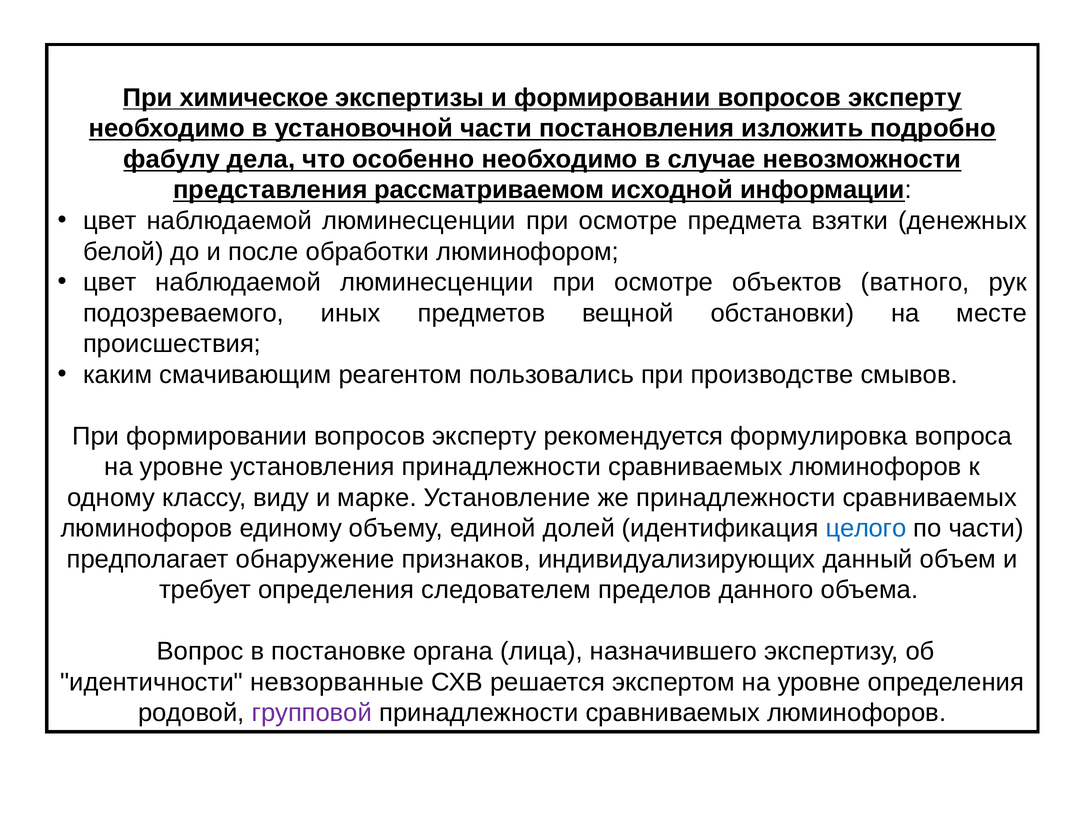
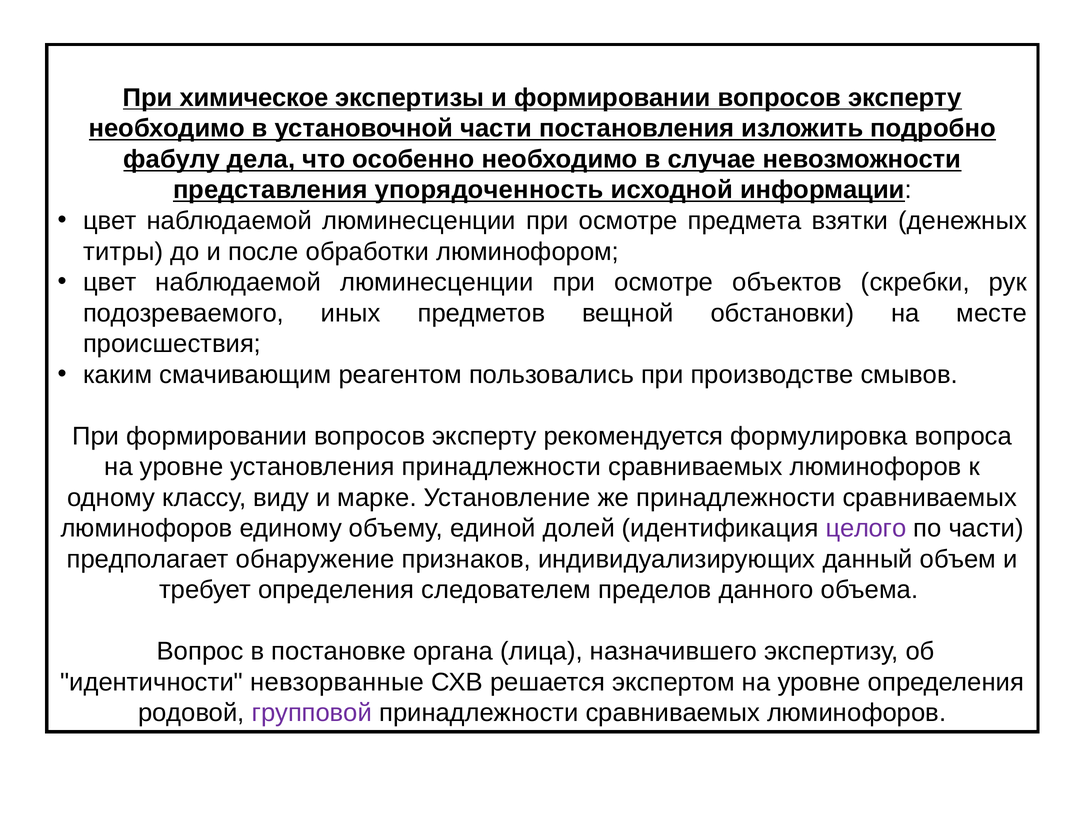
рассматриваемом: рассматриваемом -> упорядоченность (489, 190)
белой: белой -> титры (123, 251)
ватного: ватного -> скребки (915, 282)
целого colour: blue -> purple (866, 528)
